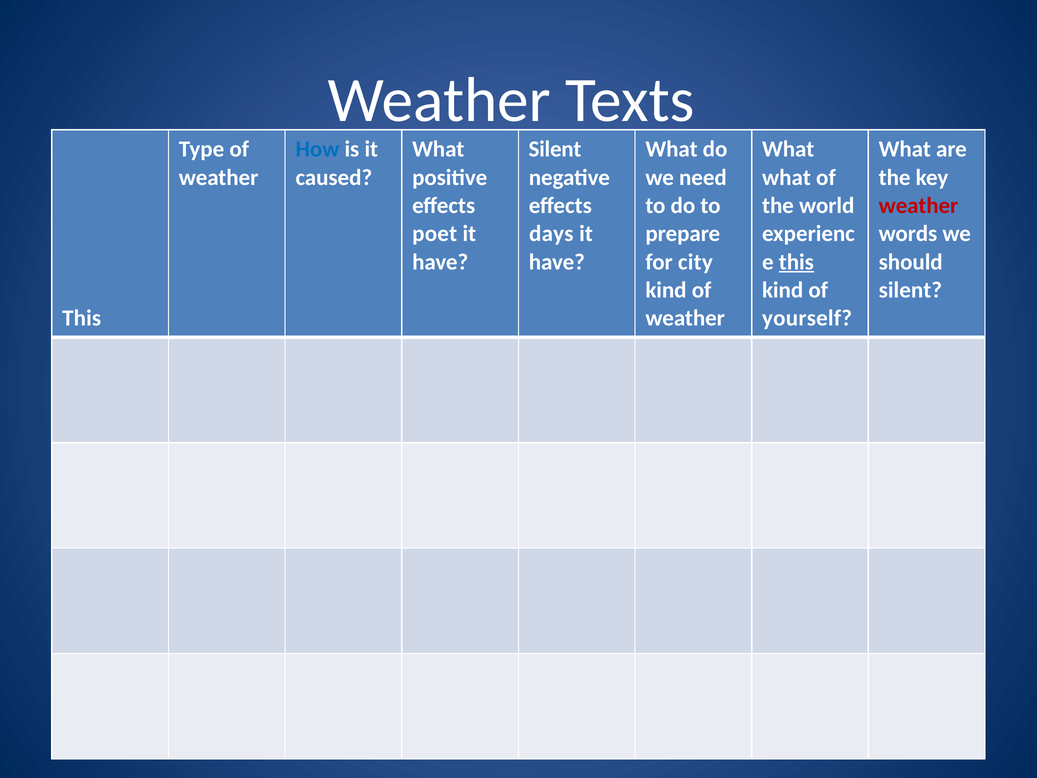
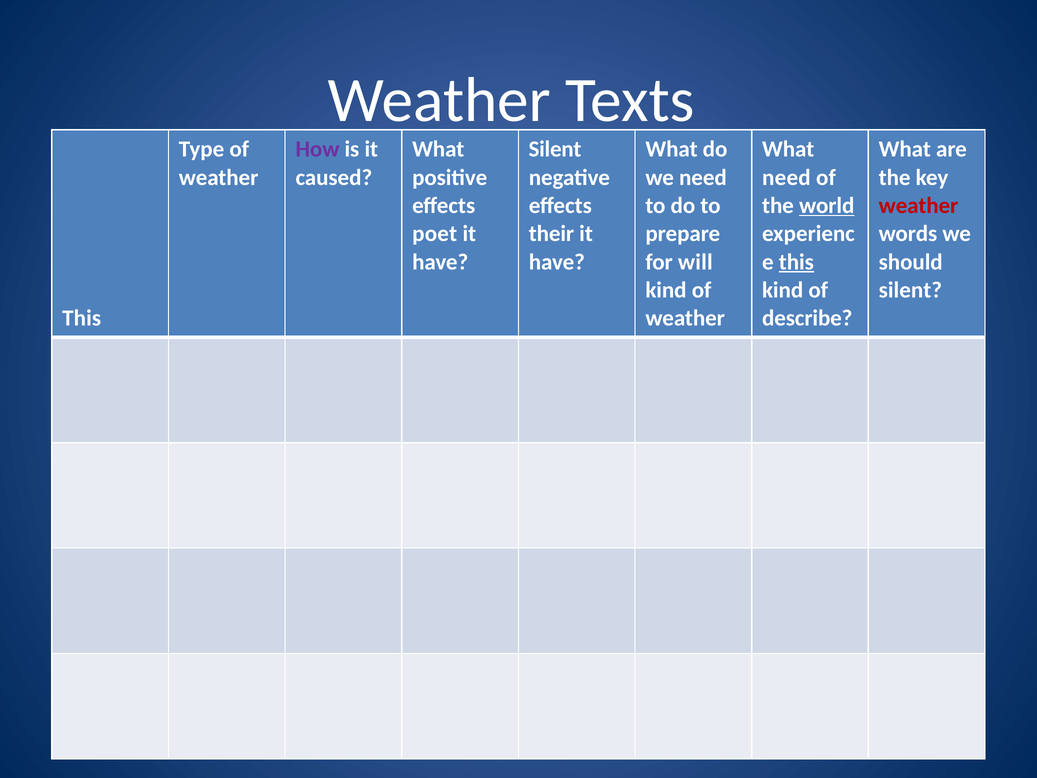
How colour: blue -> purple (317, 149)
what: what -> need (786, 177)
world underline: none -> present (827, 206)
days: days -> their (551, 234)
city: city -> will (695, 262)
yourself: yourself -> describe (807, 318)
